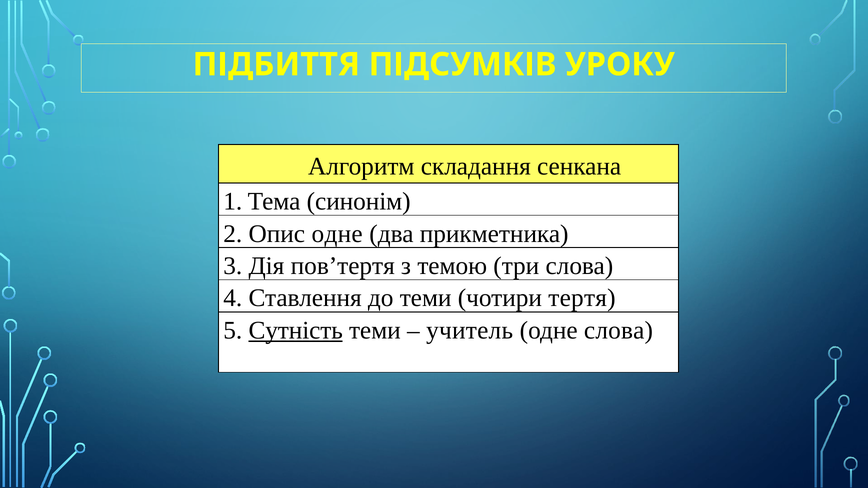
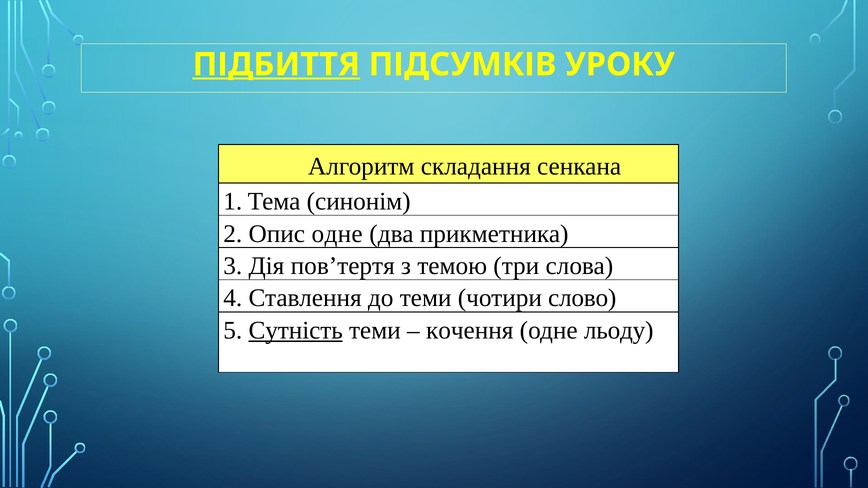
ПІДБИТТЯ underline: none -> present (276, 65)
тертя: тертя -> слово (582, 298)
учитель: учитель -> кочення (470, 330)
одне слова: слова -> льоду (619, 330)
